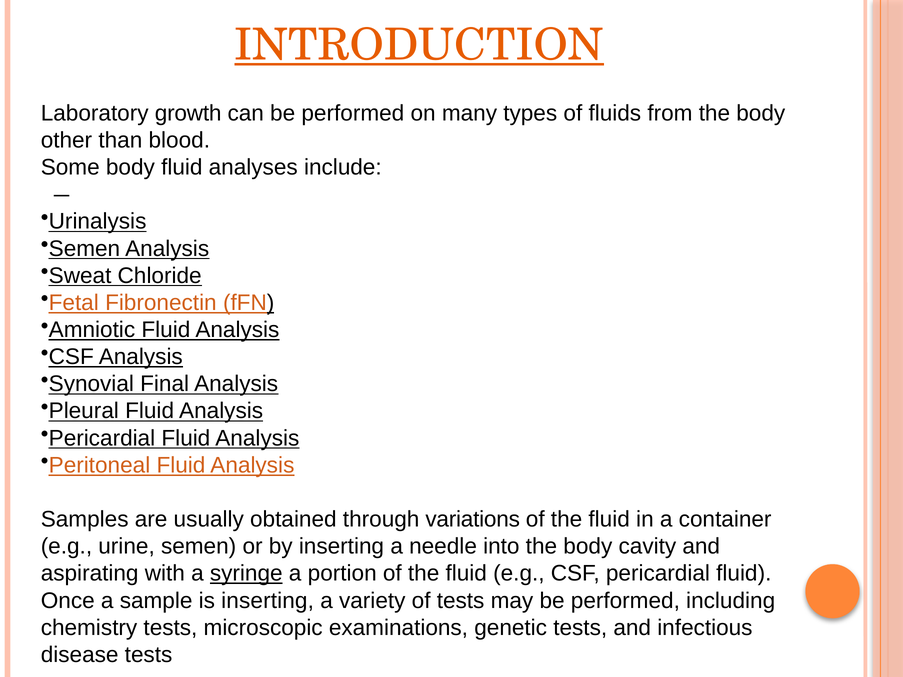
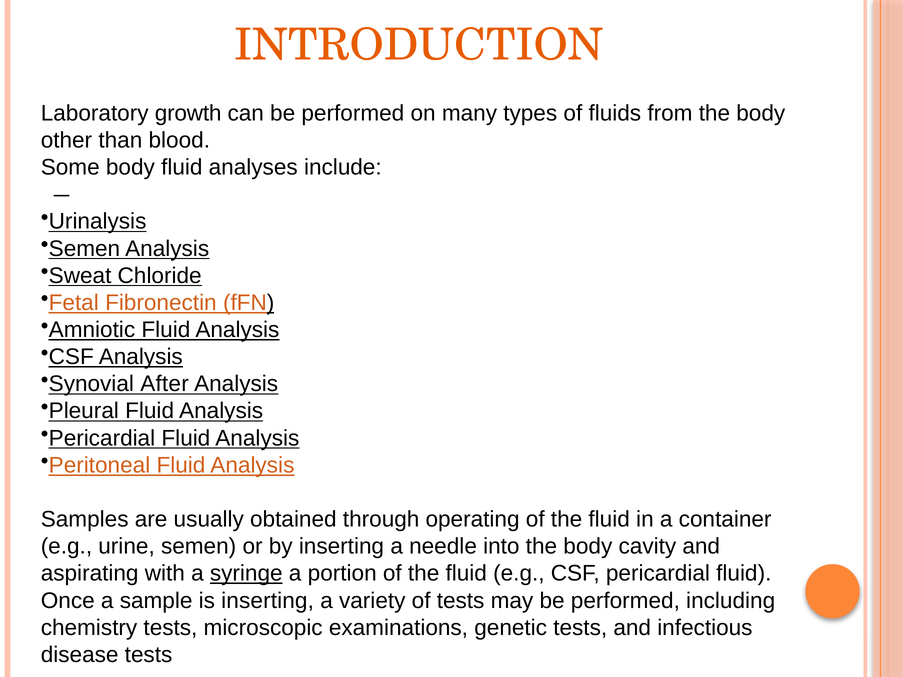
INTRODUCTION underline: present -> none (419, 45)
Final: Final -> After (165, 384)
variations: variations -> operating (473, 520)
